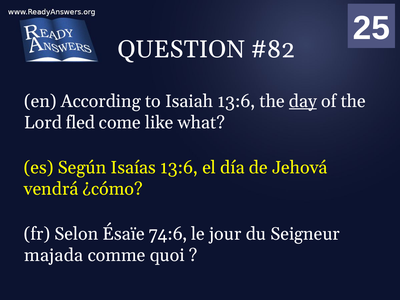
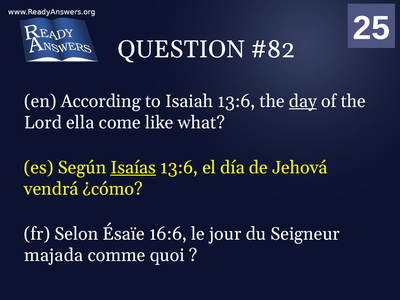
fled: fled -> ella (80, 123)
Isaías underline: none -> present (133, 168)
74:6: 74:6 -> 16:6 (168, 234)
